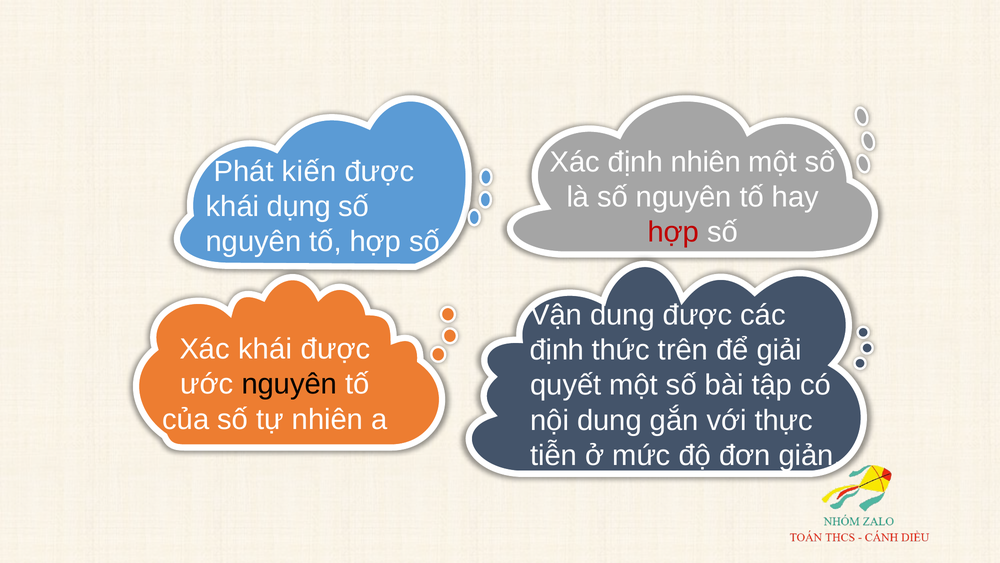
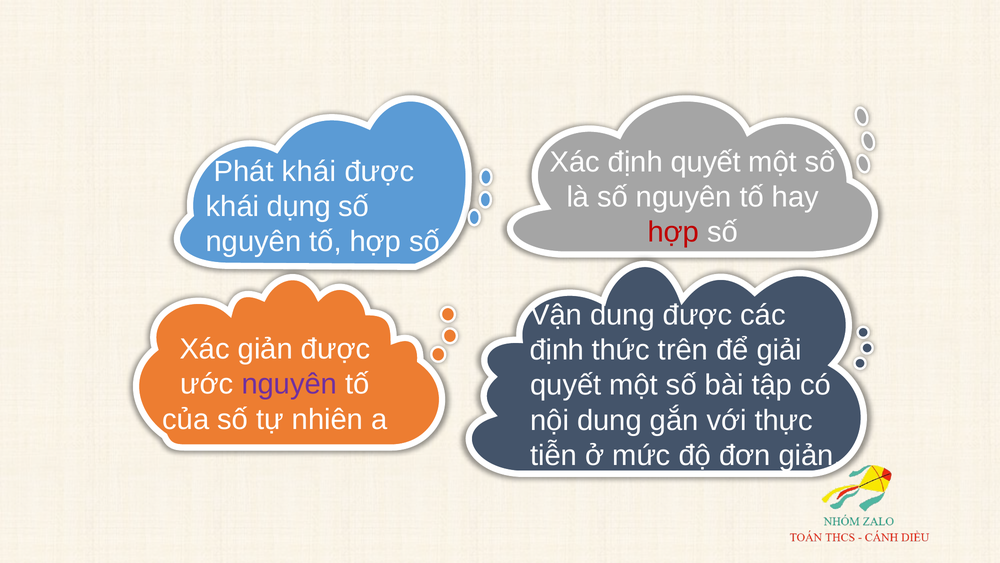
định nhiên: nhiên -> quyết (706, 162)
Phát kiến: kiến -> khái (309, 171)
Xác khái: khái -> giản (265, 349)
nguyên colour: black -> purple (289, 384)
